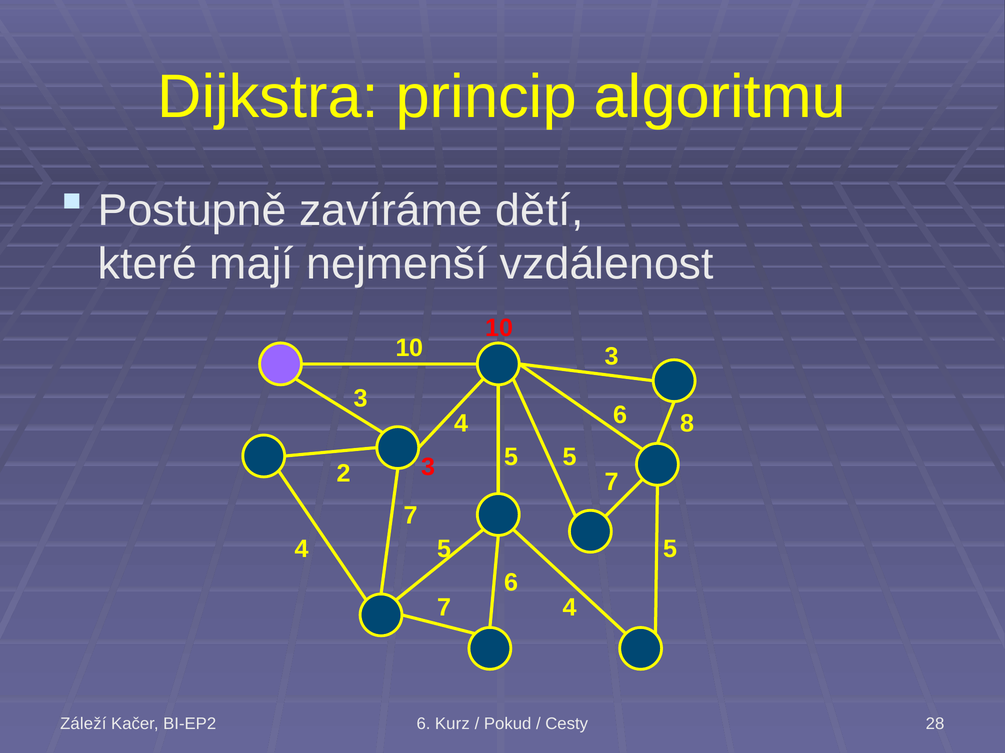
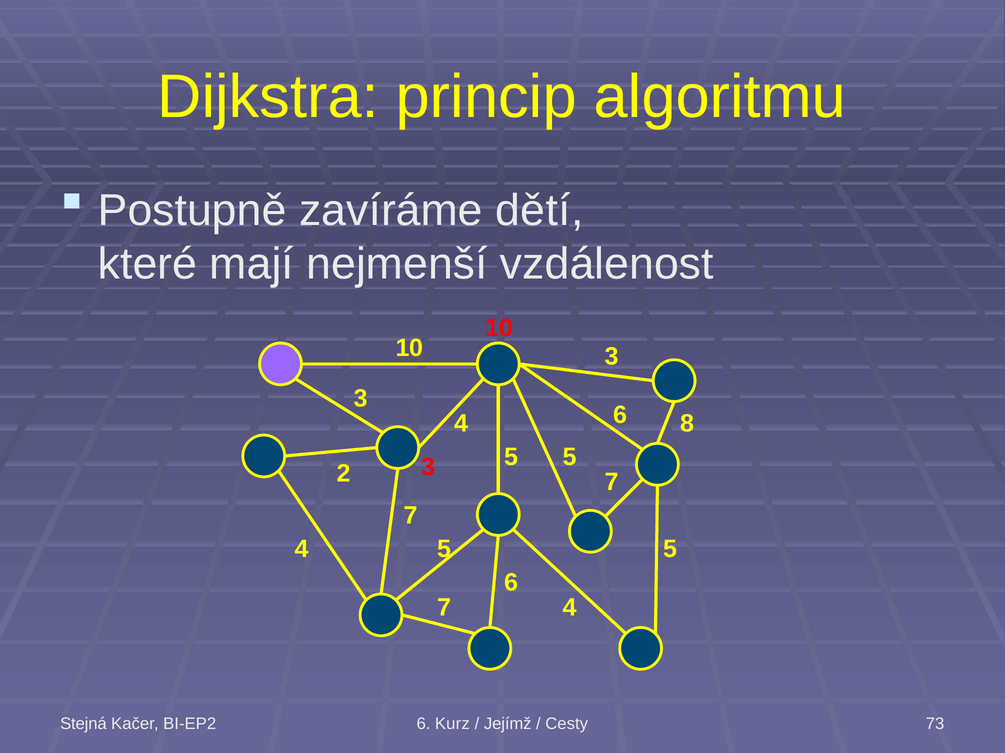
Záleží: Záleží -> Stejná (83, 724)
Pokud: Pokud -> Jejímž (508, 724)
28: 28 -> 73 (935, 724)
